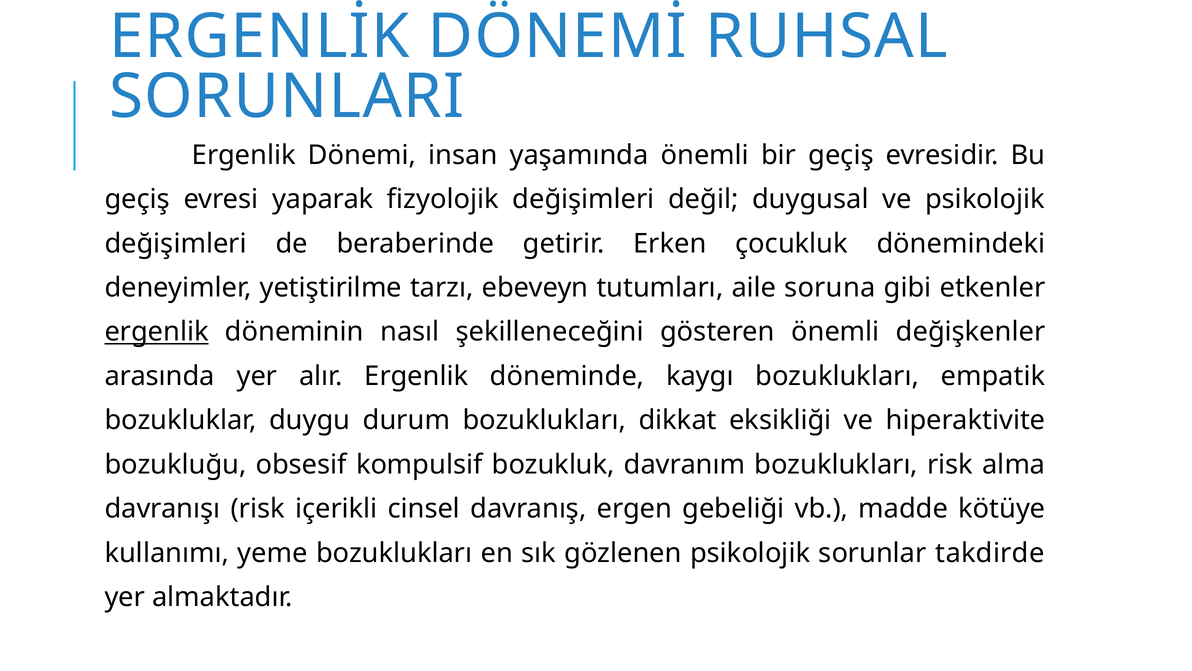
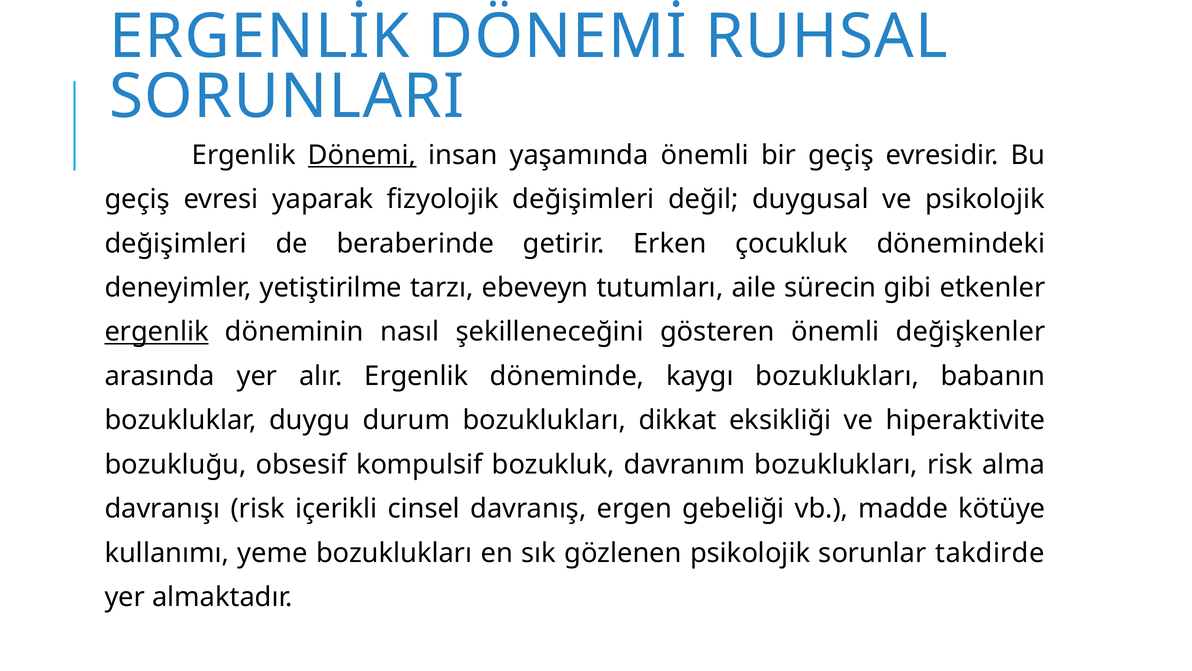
Dönemi underline: none -> present (362, 155)
soruna: soruna -> sürecin (830, 288)
empatik: empatik -> babanın (993, 376)
